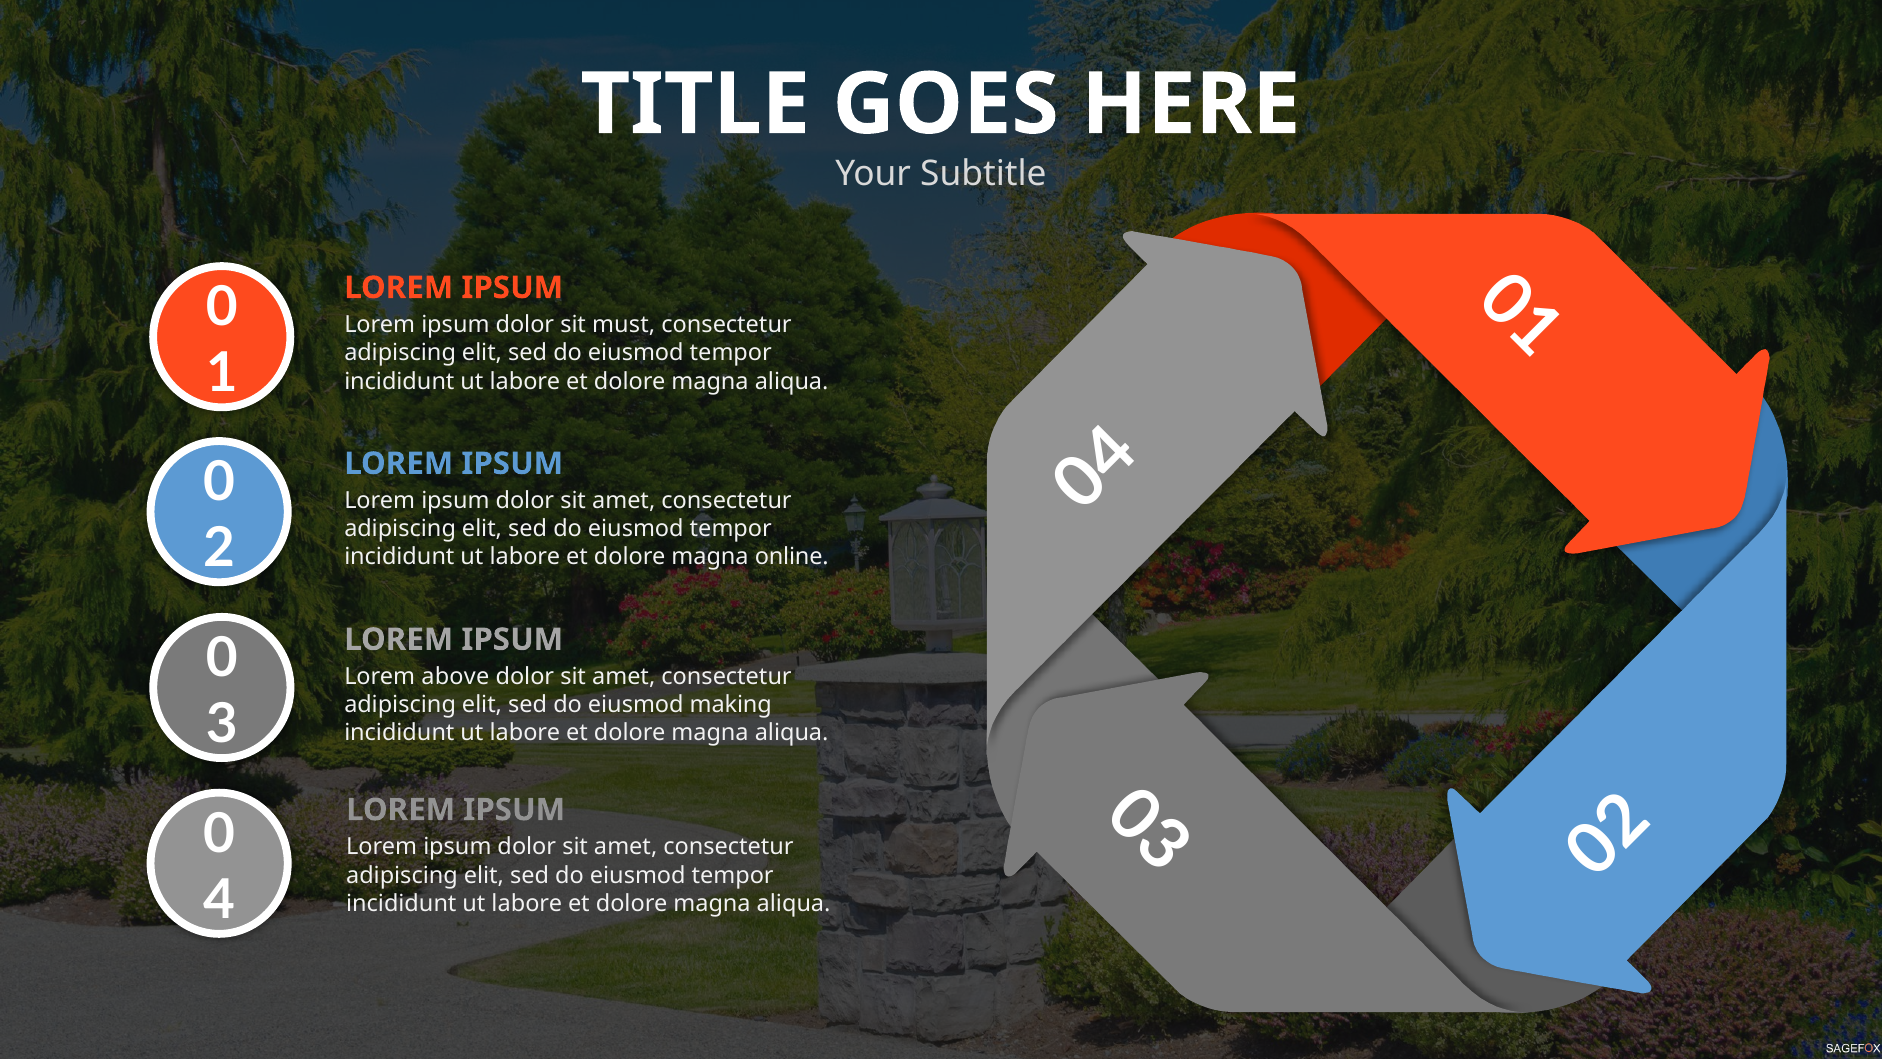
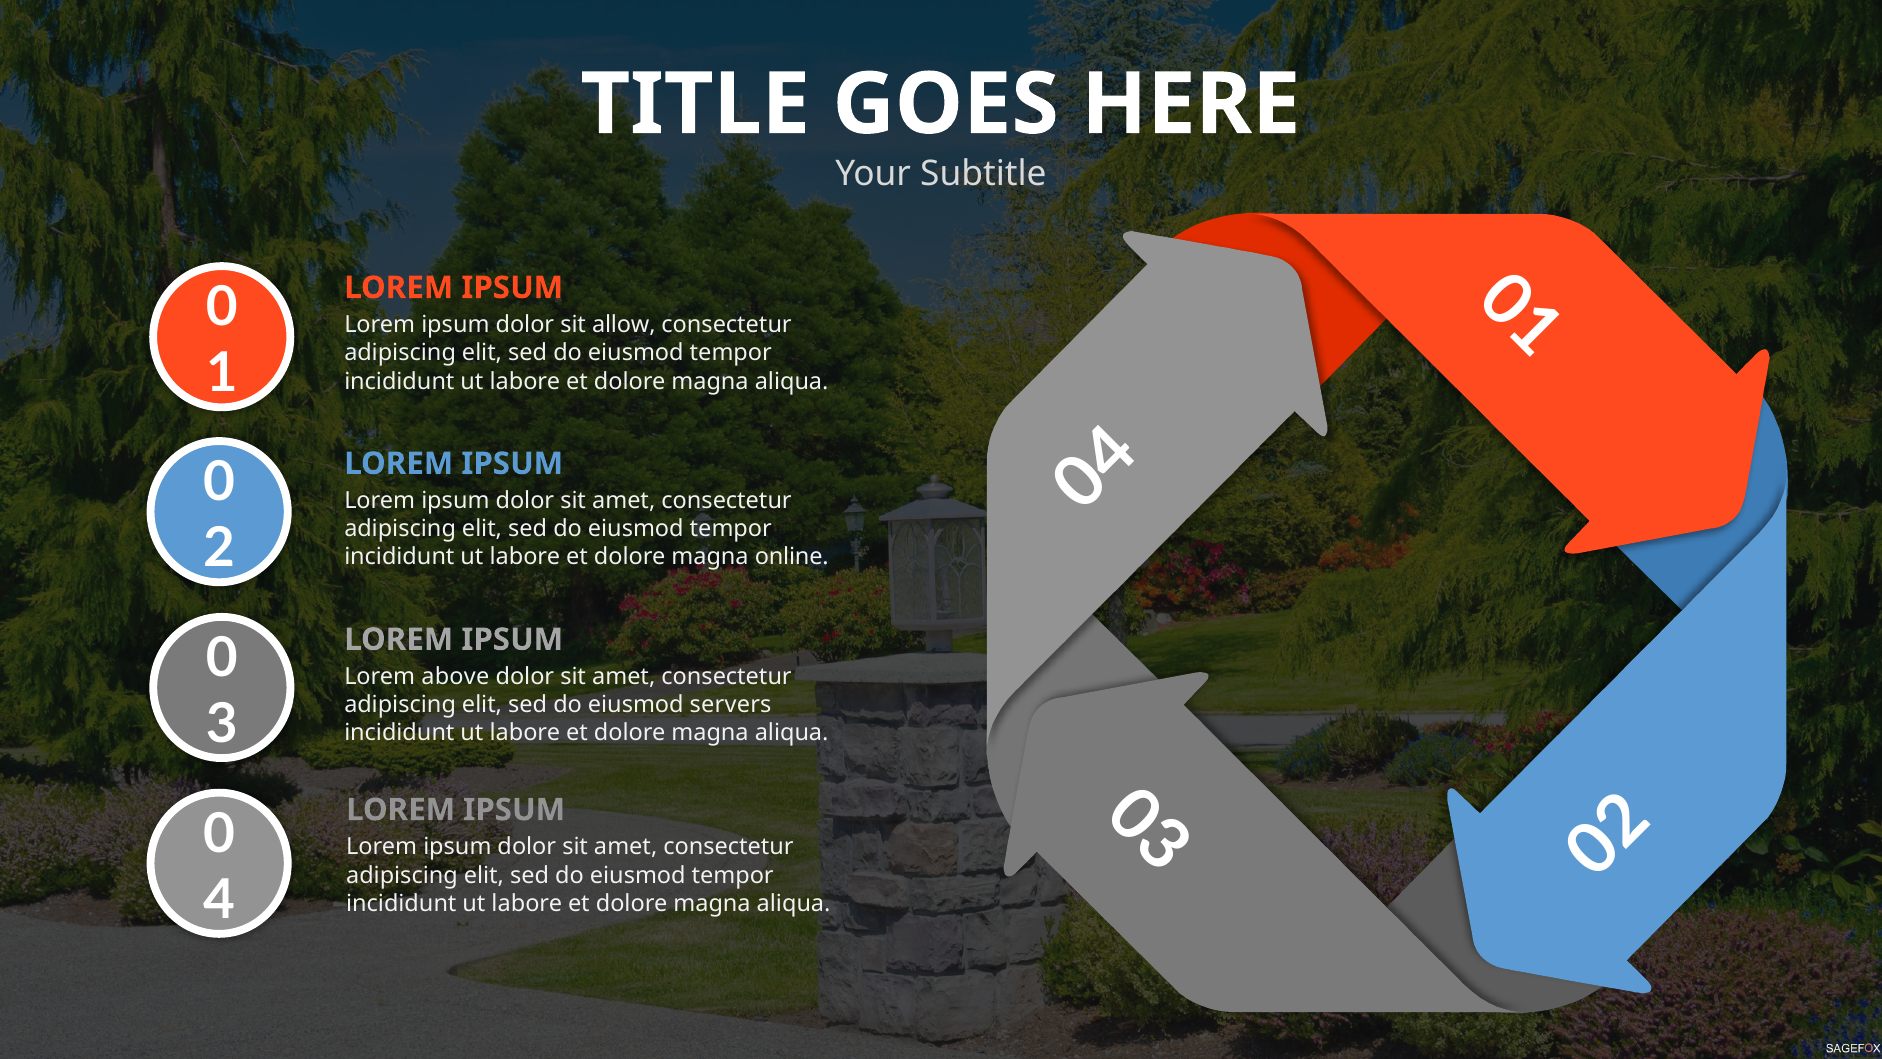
must: must -> allow (624, 325)
making: making -> servers (731, 705)
